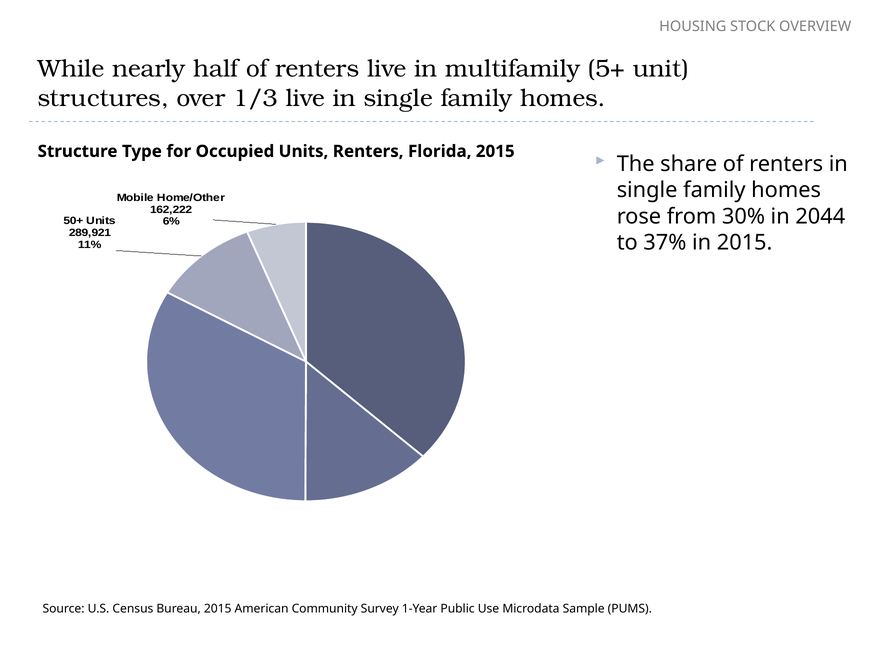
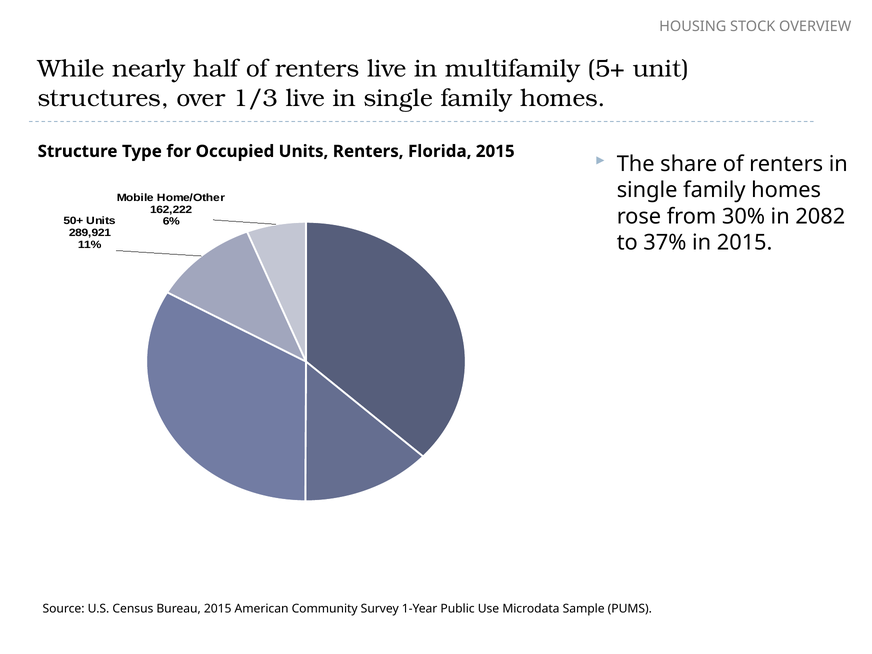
2044: 2044 -> 2082 (820, 216)
